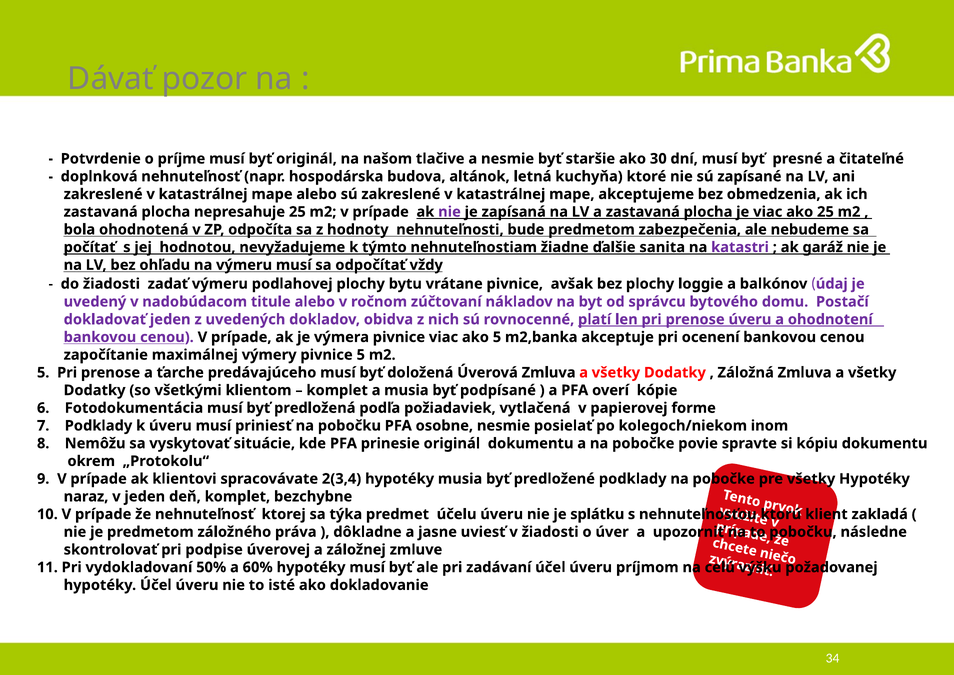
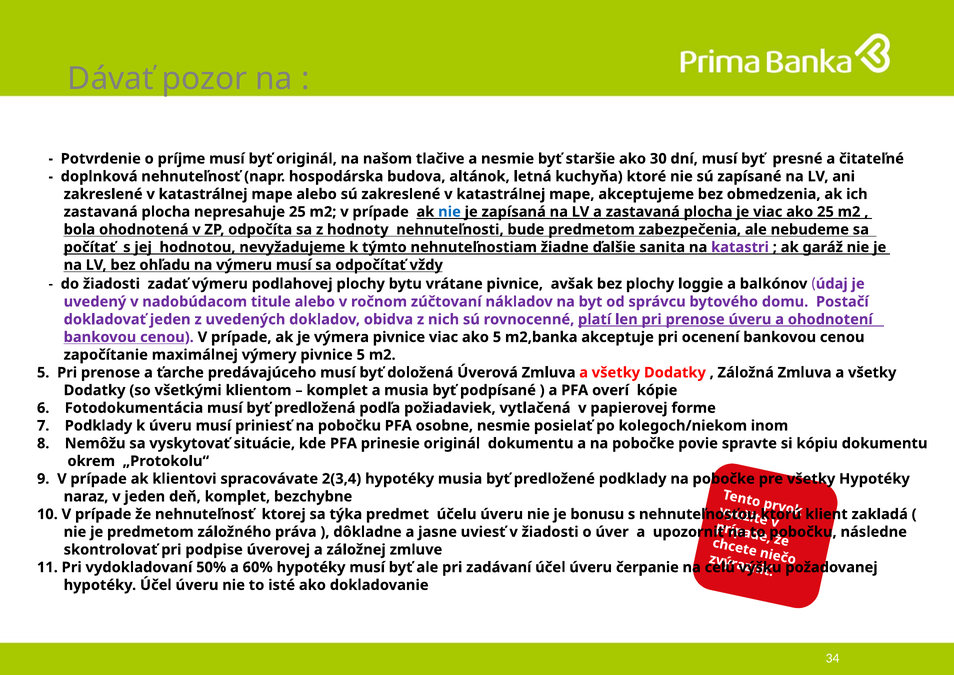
nie colour: purple -> blue (449, 212)
splátku: splátku -> bonusu (597, 514)
príjmom: príjmom -> čerpanie (647, 567)
